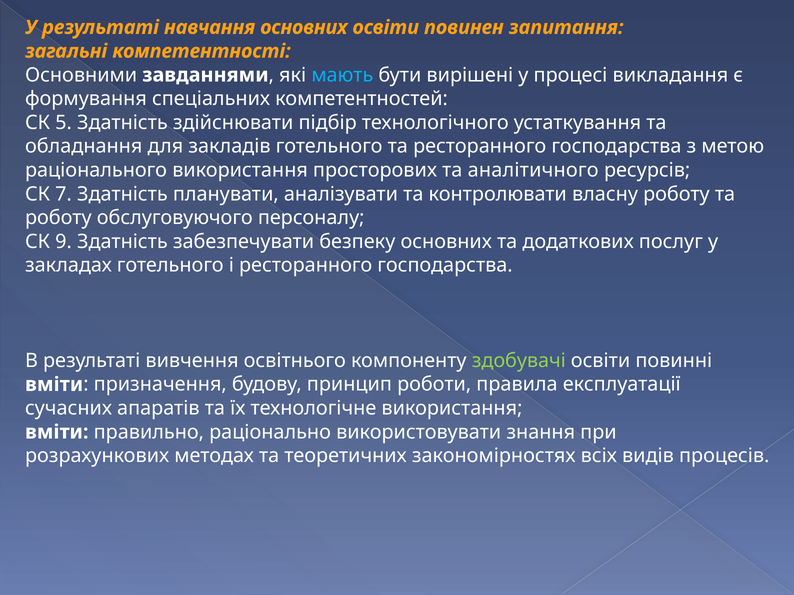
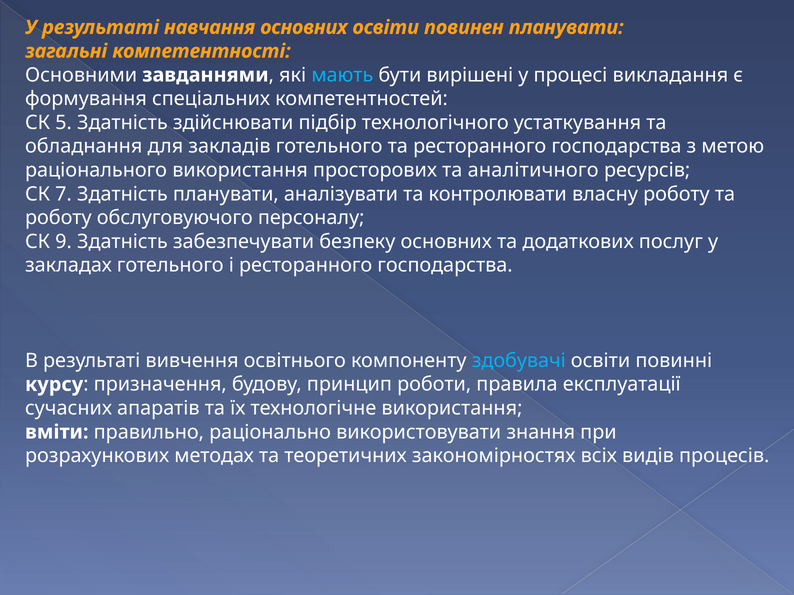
повинен запитання: запитання -> планувати (566, 27)
здобувачі colour: light green -> light blue (519, 361)
вміти: вміти -> курсу (54, 385)
